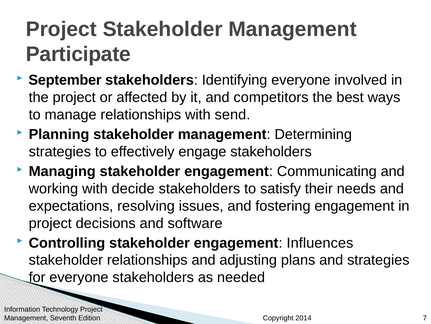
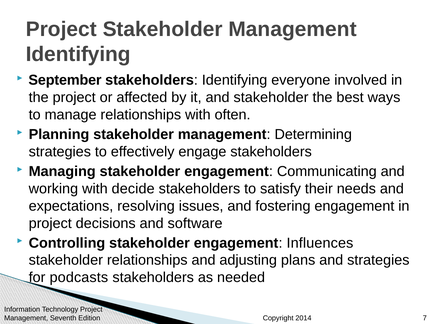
Participate: Participate -> Identifying (78, 54)
and competitors: competitors -> stakeholder (271, 97)
send: send -> often (233, 115)
for everyone: everyone -> podcasts (79, 277)
